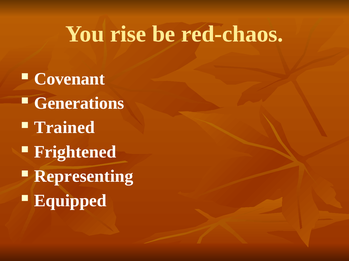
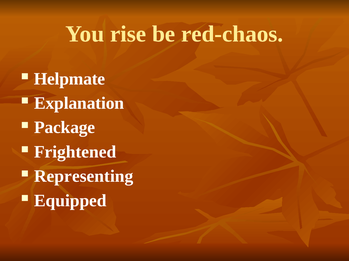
Covenant: Covenant -> Helpmate (69, 79)
Generations: Generations -> Explanation (79, 103)
Trained: Trained -> Package (65, 128)
